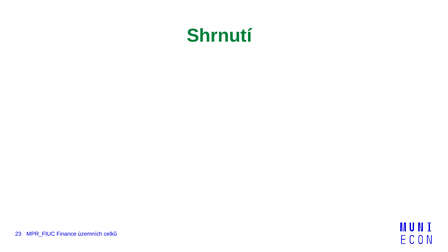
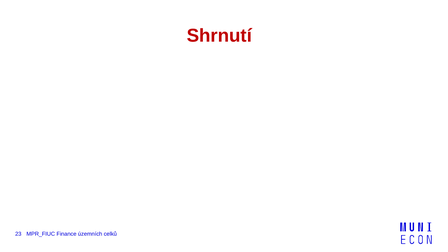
Shrnutí colour: green -> red (219, 36)
